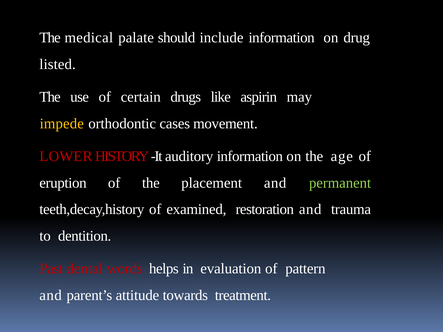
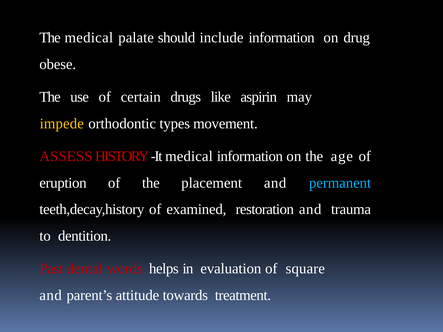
listed: listed -> obese (58, 64)
cases: cases -> types (175, 124)
LOWER: LOWER -> ASSESS (66, 156)
It auditory: auditory -> medical (189, 156)
permanent colour: light green -> light blue (340, 183)
pattern: pattern -> square (305, 269)
